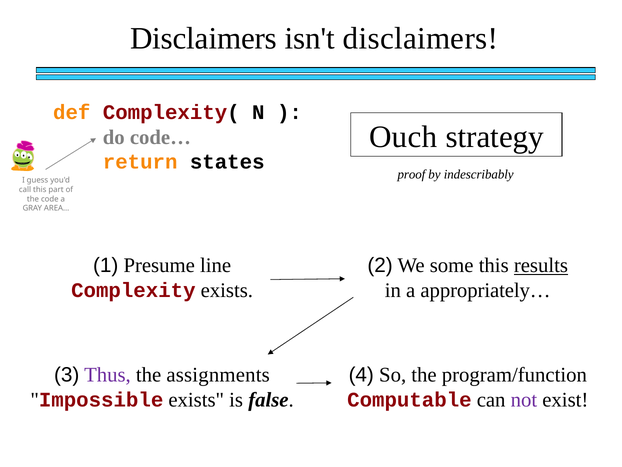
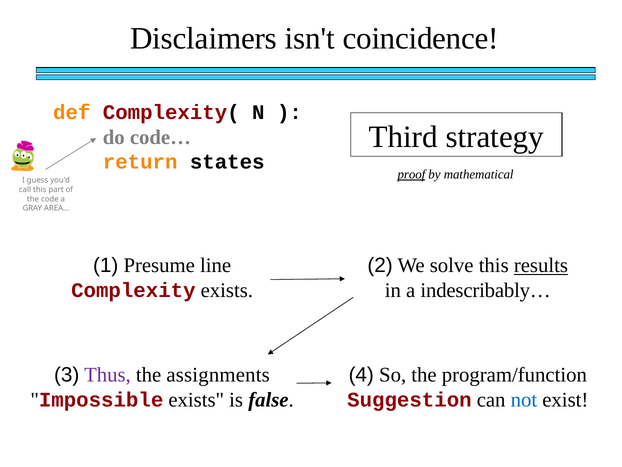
isn't disclaimers: disclaimers -> coincidence (421, 39)
Ouch: Ouch -> Third (403, 137)
proof underline: none -> present (411, 174)
indescribably: indescribably -> mathematical (479, 174)
some: some -> solve (452, 265)
appropriately…: appropriately… -> indescribably… (486, 290)
Computable: Computable -> Suggestion (409, 400)
not colour: purple -> blue (524, 400)
